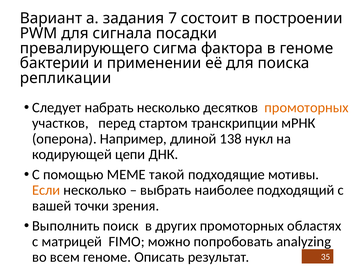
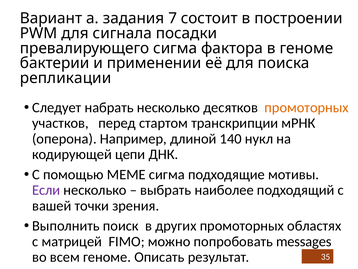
138: 138 -> 140 (231, 138)
MEME такой: такой -> сигма (167, 174)
Если colour: orange -> purple (46, 190)
analyzing: analyzing -> messages (304, 241)
